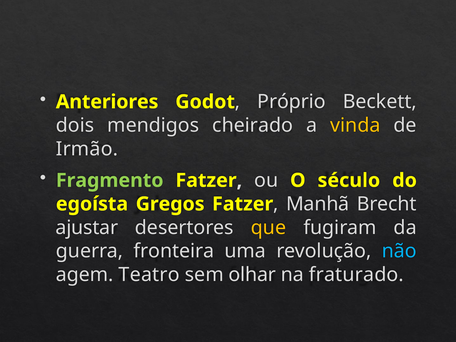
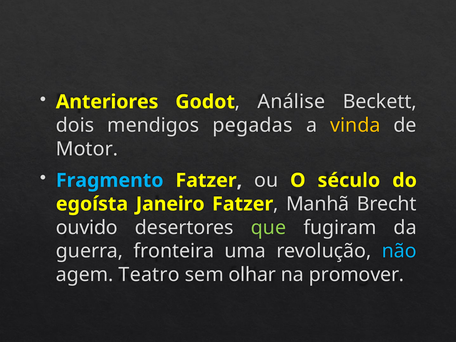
Próprio: Próprio -> Análise (291, 102)
cheirado: cheirado -> pegadas (253, 125)
Irmão: Irmão -> Motor (87, 149)
Fragmento colour: light green -> light blue (110, 180)
Gregos: Gregos -> Janeiro (170, 204)
ajustar: ajustar -> ouvido (87, 228)
que colour: yellow -> light green (269, 228)
fraturado: fraturado -> promover (357, 275)
